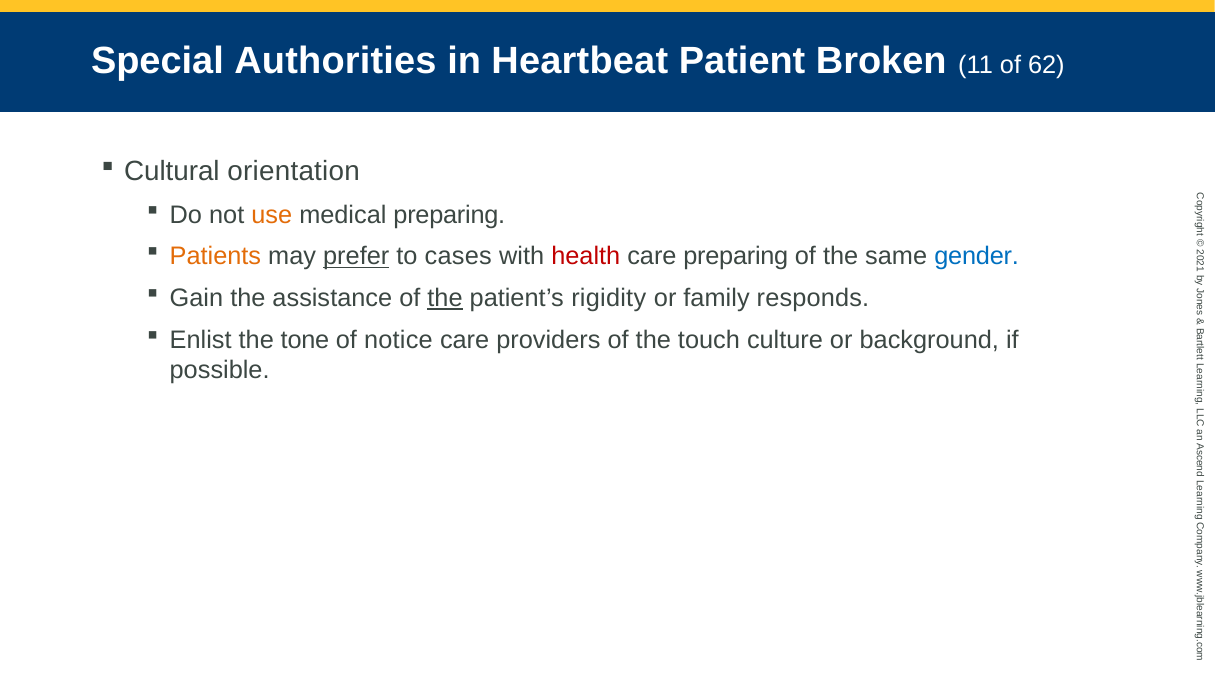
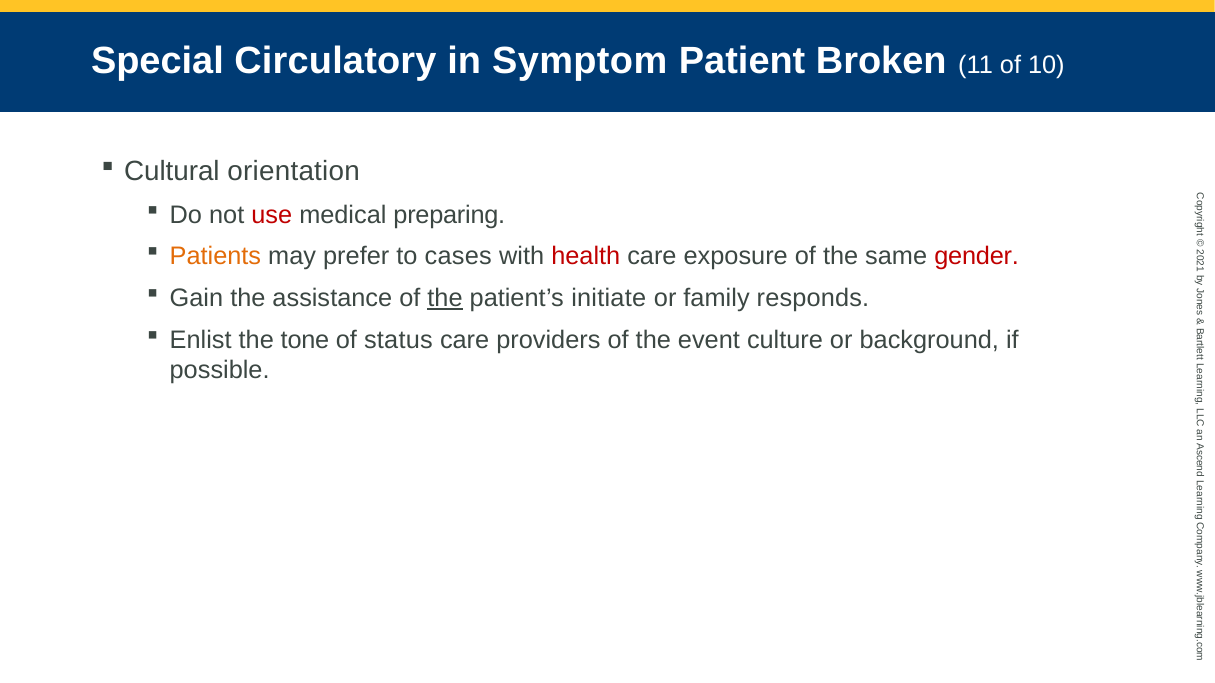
Authorities: Authorities -> Circulatory (335, 61)
Heartbeat: Heartbeat -> Symptom (580, 61)
62: 62 -> 10 (1046, 65)
use colour: orange -> red (272, 215)
prefer underline: present -> none (356, 257)
care preparing: preparing -> exposure (736, 257)
gender colour: blue -> red (977, 257)
rigidity: rigidity -> initiate (609, 298)
notice: notice -> status (398, 340)
touch: touch -> event (709, 340)
